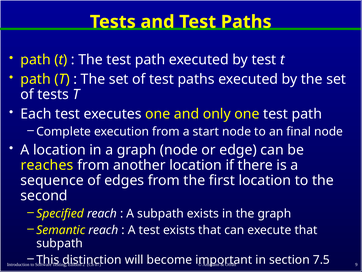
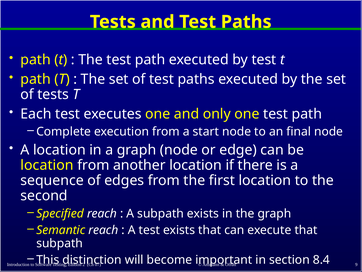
reaches: reaches -> location (47, 165)
7.5: 7.5 -> 8.4 (321, 260)
